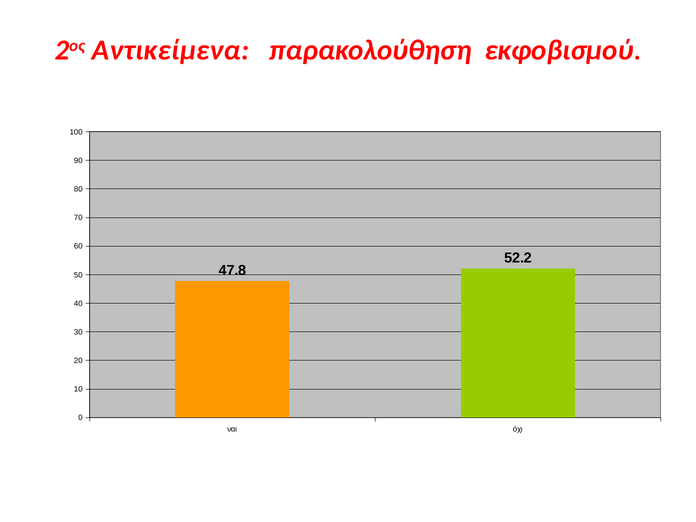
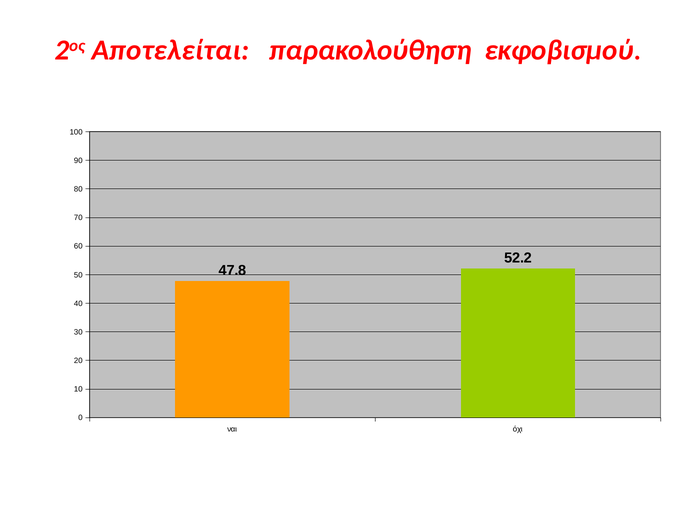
Αντικείμενα: Αντικείμενα -> Αποτελείται (170, 50)
